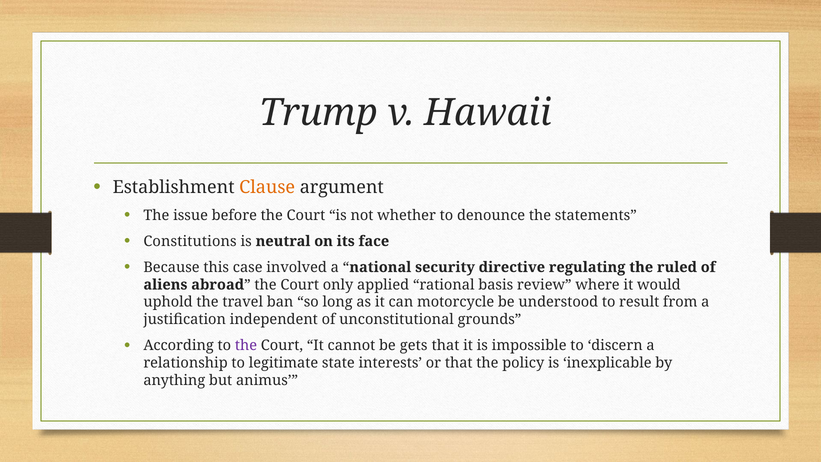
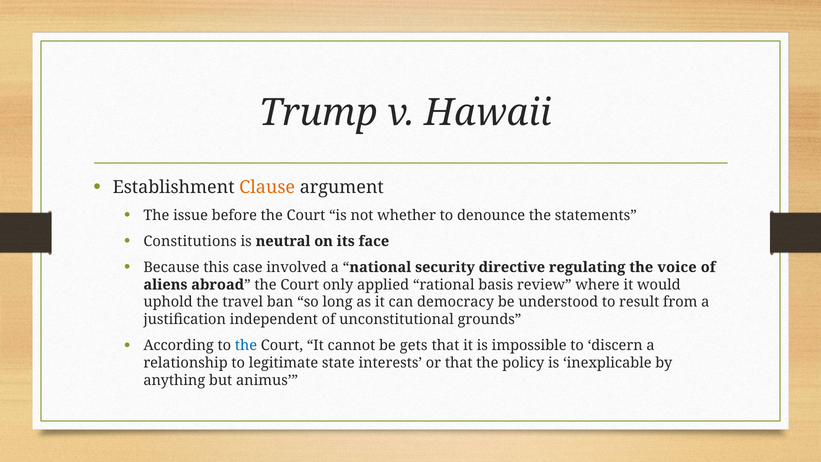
ruled: ruled -> voice (677, 267)
motorcycle: motorcycle -> democracy (456, 302)
the colour: purple -> blue (246, 346)
